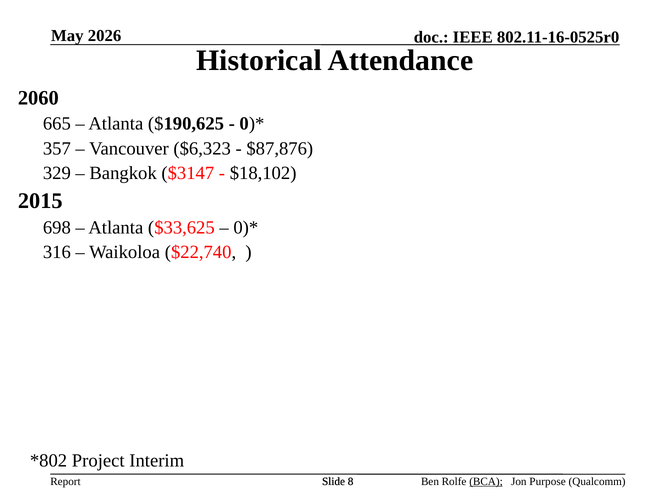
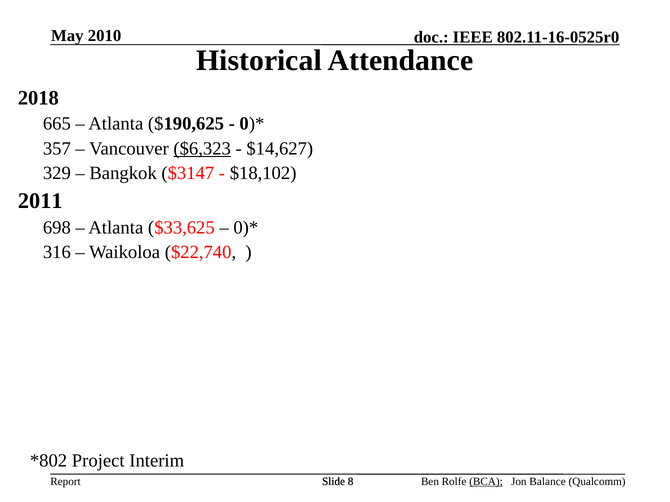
2026: 2026 -> 2010 (105, 36)
2060: 2060 -> 2018 (38, 98)
$6,323 underline: none -> present (202, 149)
$87,876: $87,876 -> $14,627 (280, 149)
2015: 2015 -> 2011 (40, 201)
Purpose: Purpose -> Balance (548, 482)
